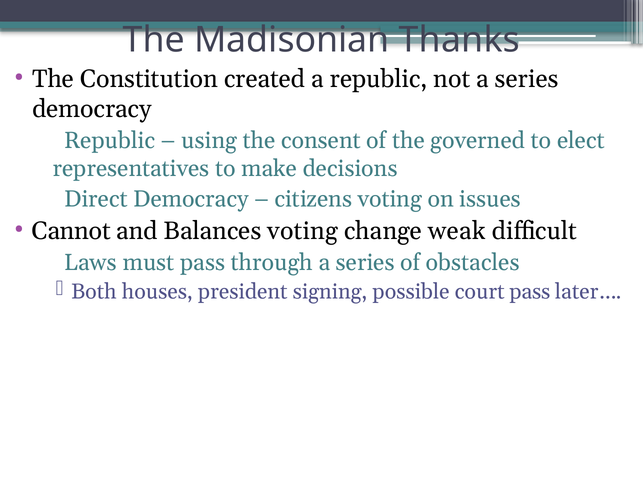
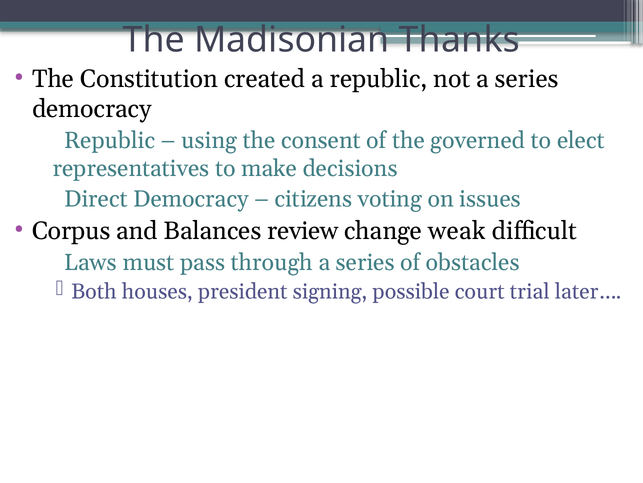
Cannot: Cannot -> Corpus (71, 231)
Balances voting: voting -> review (303, 231)
court pass: pass -> trial (530, 291)
